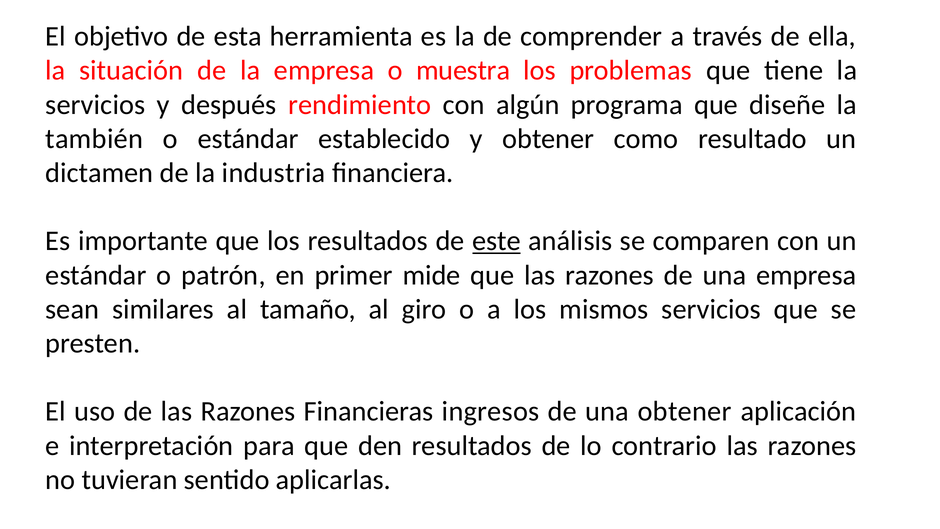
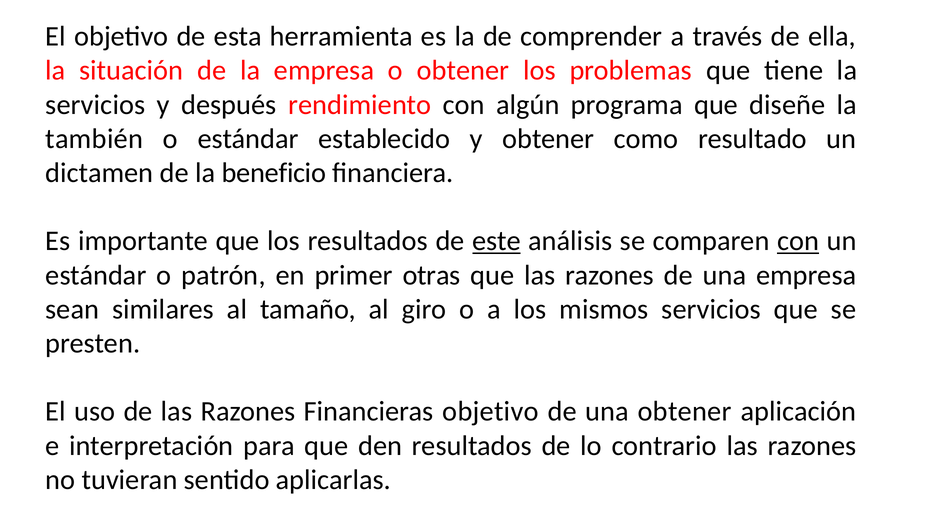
o muestra: muestra -> obtener (463, 71)
industria: industria -> beneficio (274, 173)
con underline: none -> present (798, 241)
mide: mide -> otras (432, 275)
Financieras ingresos: ingresos -> objetivo (491, 411)
